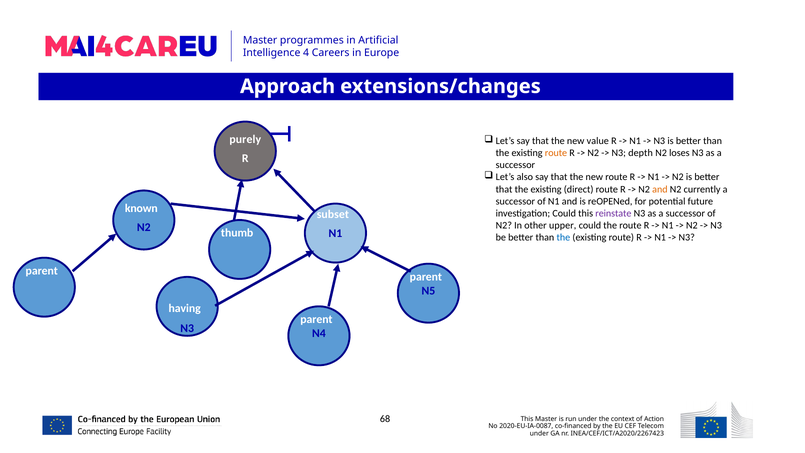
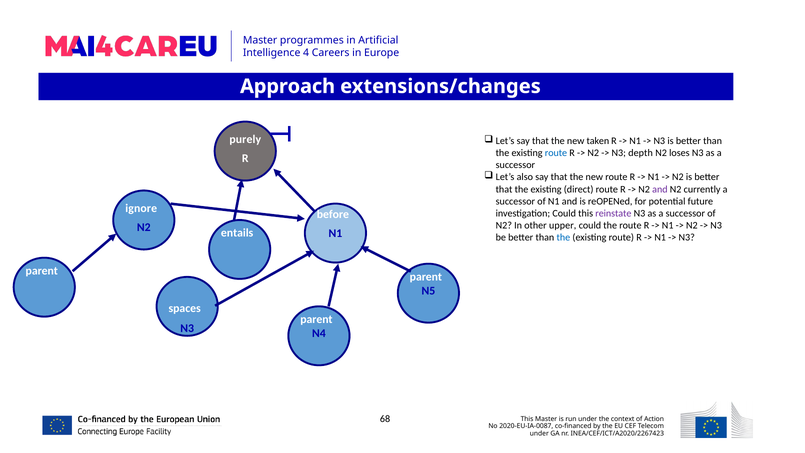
value: value -> taken (598, 141)
route colour: orange -> blue (556, 153)
and colour: orange -> purple (660, 189)
known: known -> ignore (141, 208)
subset: subset -> before (333, 214)
thumb: thumb -> entails (237, 233)
having: having -> spaces (185, 308)
